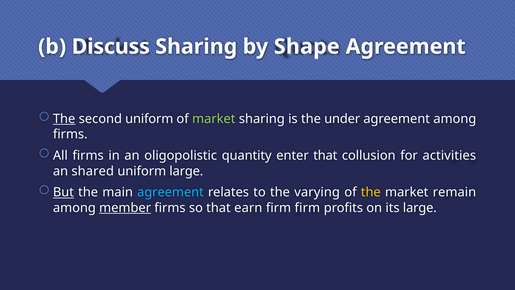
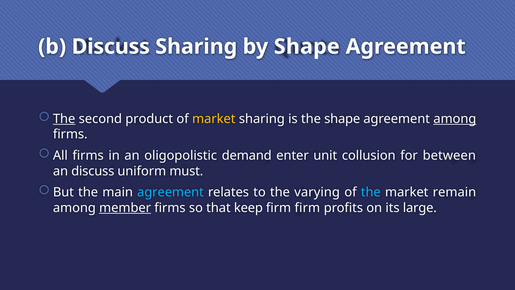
second uniform: uniform -> product (149, 119)
market colour: light green -> yellow (214, 119)
the under: under -> shape (342, 119)
among underline: none -> present (455, 119)
quantity: quantity -> demand (247, 155)
enter that: that -> unit (325, 155)
activities: activities -> between (449, 155)
an shared: shared -> discuss (93, 171)
uniform large: large -> must (186, 171)
But underline: present -> none (63, 192)
the colour: yellow -> light blue (371, 192)
earn: earn -> keep (248, 208)
